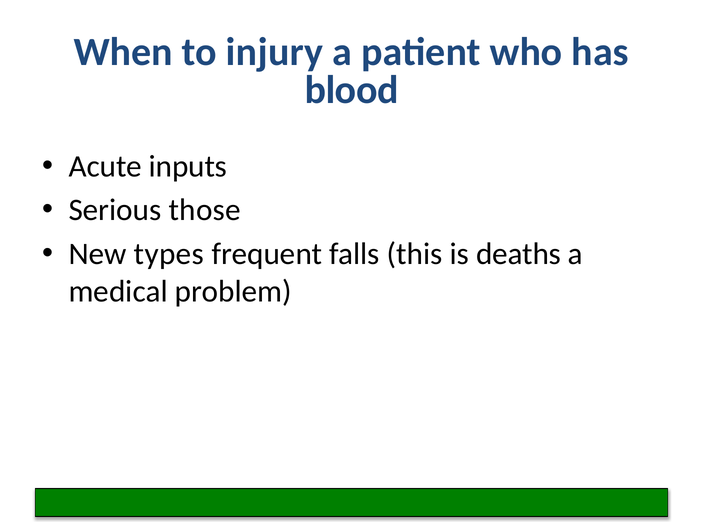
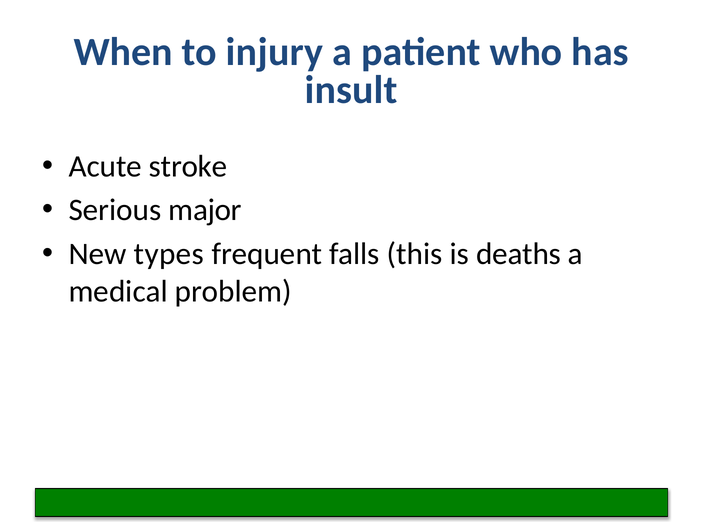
blood: blood -> insult (351, 90)
inputs: inputs -> stroke (188, 166)
those: those -> major (205, 210)
